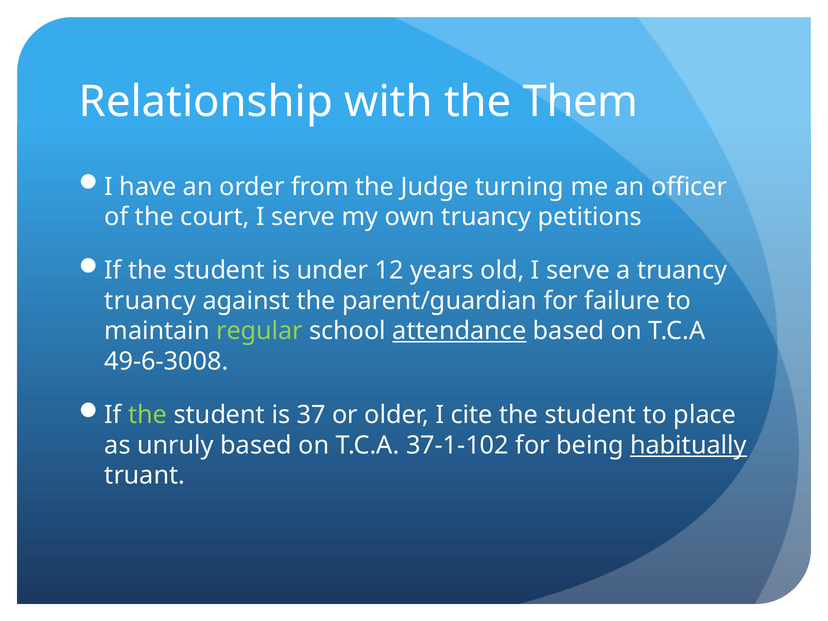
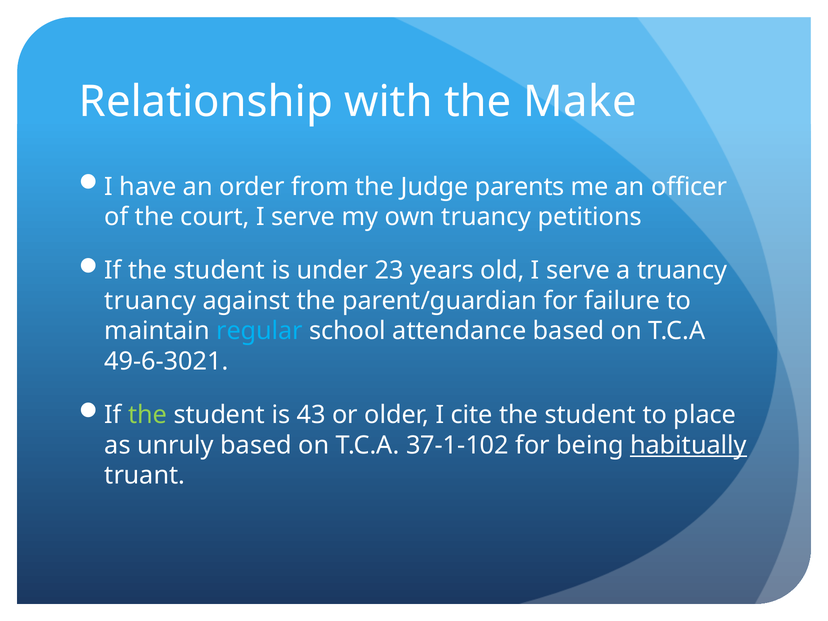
Them: Them -> Make (580, 102)
turning: turning -> parents (520, 187)
12: 12 -> 23 (389, 270)
regular colour: light green -> light blue (259, 331)
attendance underline: present -> none (459, 331)
49-6-3008: 49-6-3008 -> 49-6-3021 (166, 361)
37: 37 -> 43 (311, 415)
